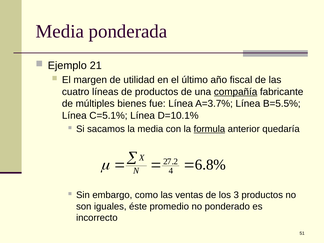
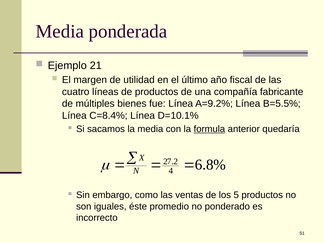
compañía underline: present -> none (236, 92)
A=3.7%: A=3.7% -> A=9.2% (214, 104)
C=5.1%: C=5.1% -> C=8.4% (108, 116)
3: 3 -> 5 (236, 195)
